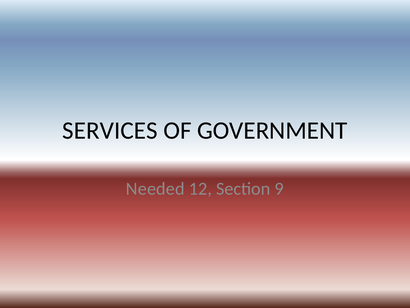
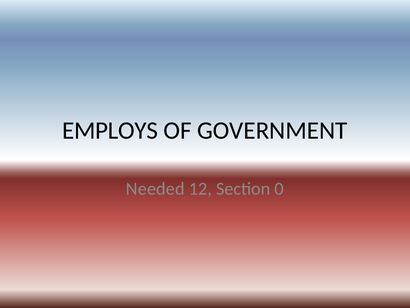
SERVICES: SERVICES -> EMPLOYS (110, 130)
9: 9 -> 0 (279, 189)
